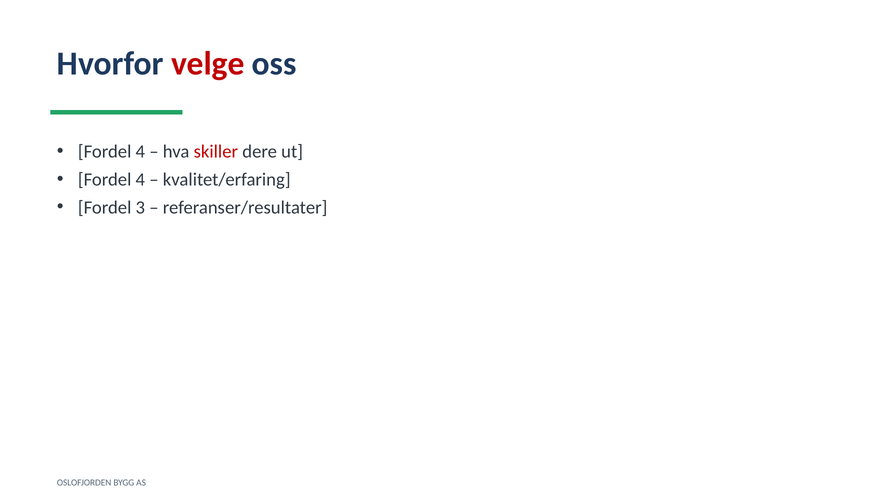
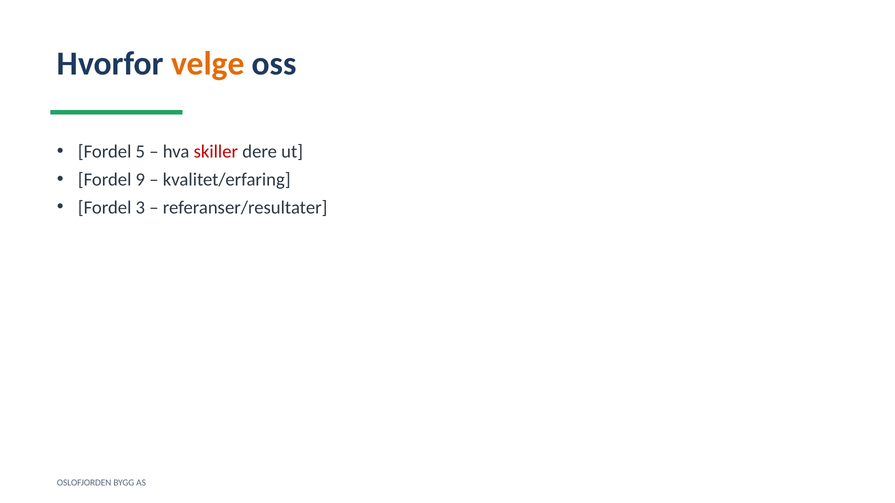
velge colour: red -> orange (208, 64)
4: 4 -> 5 (140, 152)
4: 4 -> 9 (140, 180)
